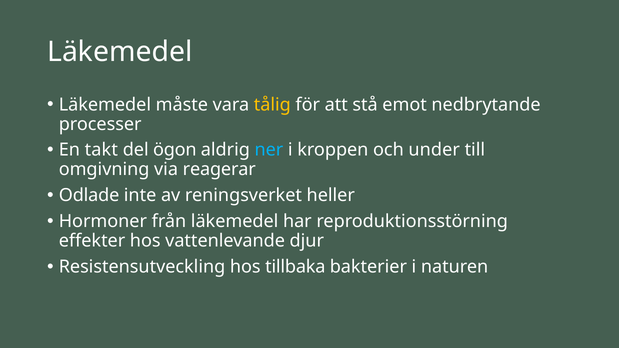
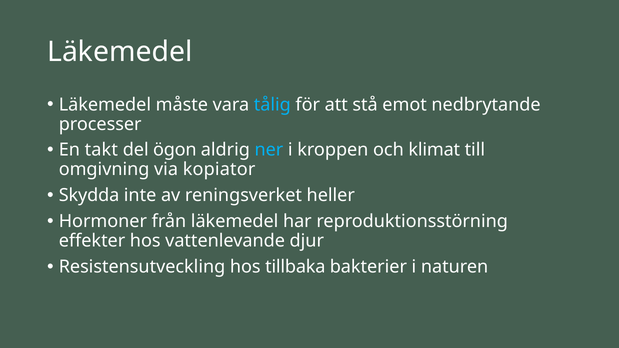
tålig colour: yellow -> light blue (272, 105)
under: under -> klimat (434, 150)
reagerar: reagerar -> kopiator (219, 170)
Odlade: Odlade -> Skydda (89, 196)
